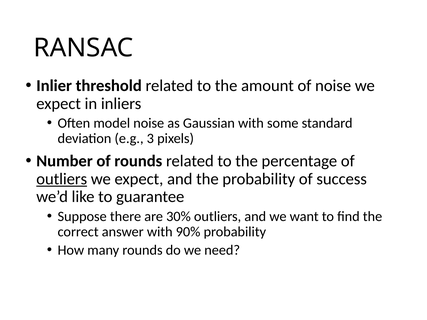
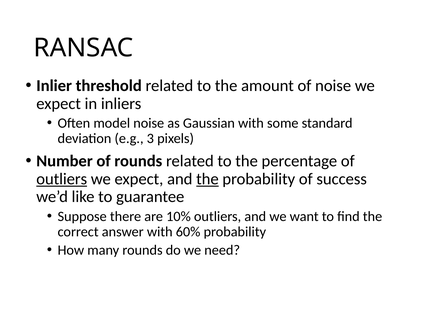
the underline: none -> present (207, 179)
30%: 30% -> 10% (178, 217)
90%: 90% -> 60% (188, 232)
